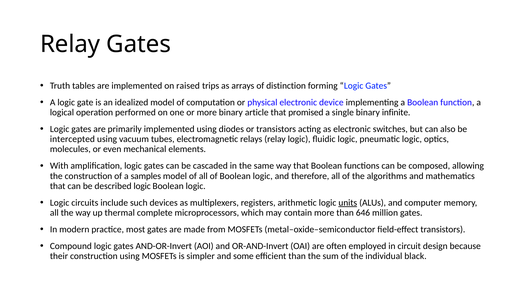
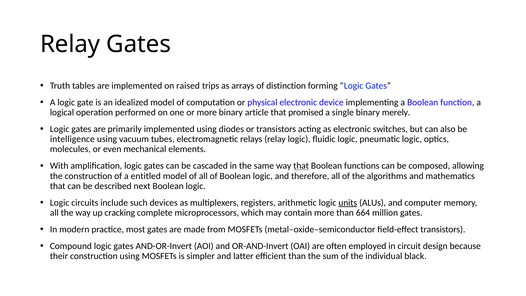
infinite: infinite -> merely (396, 112)
intercepted: intercepted -> intelligence (72, 139)
that underline: none -> present (301, 166)
samples: samples -> entitled (146, 176)
described logic: logic -> next (142, 186)
thermal: thermal -> cracking (120, 213)
646: 646 -> 664 (363, 213)
some: some -> latter (243, 256)
